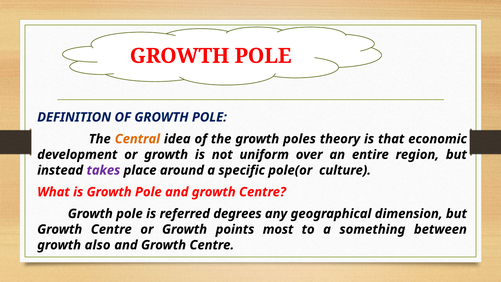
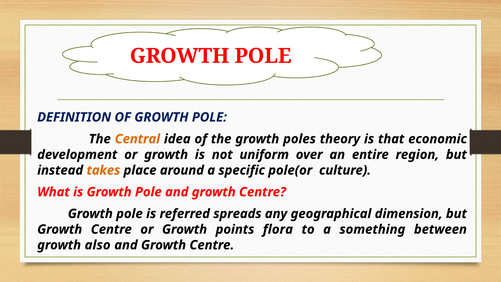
takes colour: purple -> orange (103, 170)
degrees: degrees -> spreads (237, 214)
most: most -> flora (278, 229)
